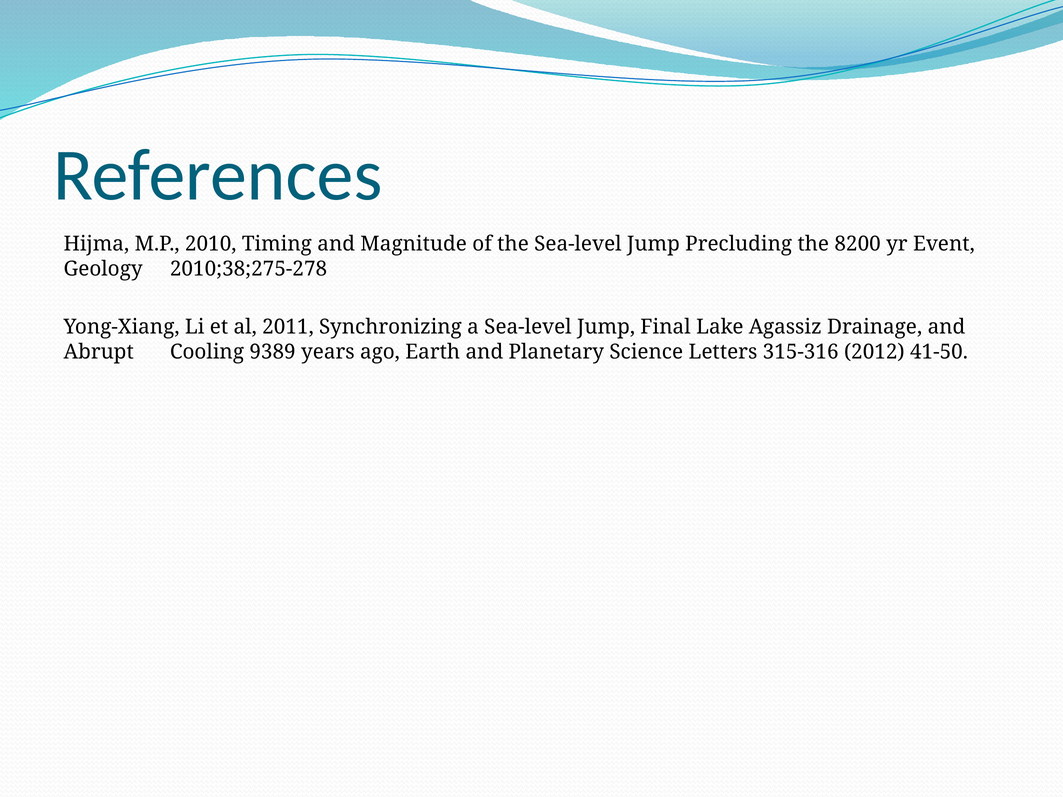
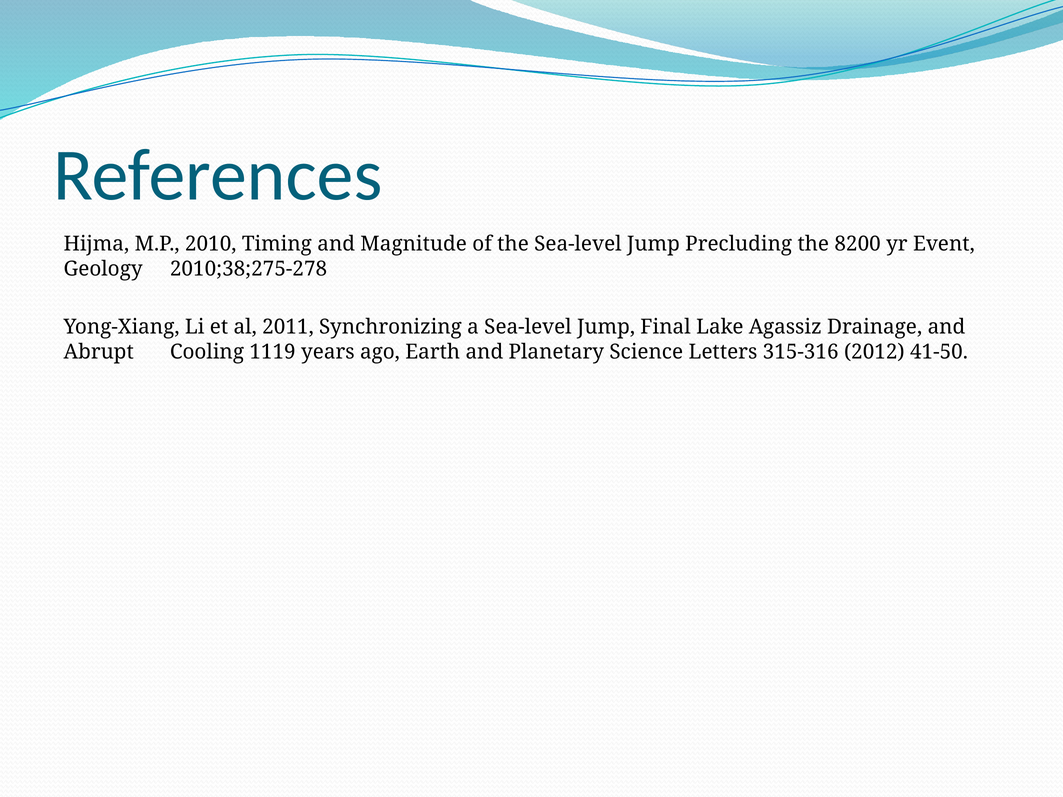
9389: 9389 -> 1119 (273, 352)
